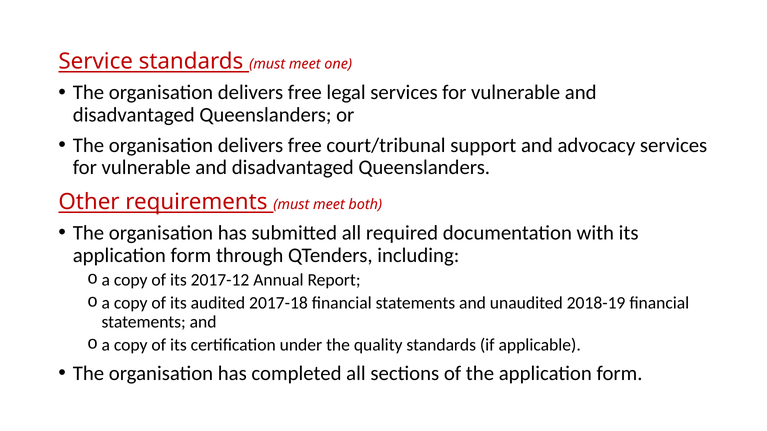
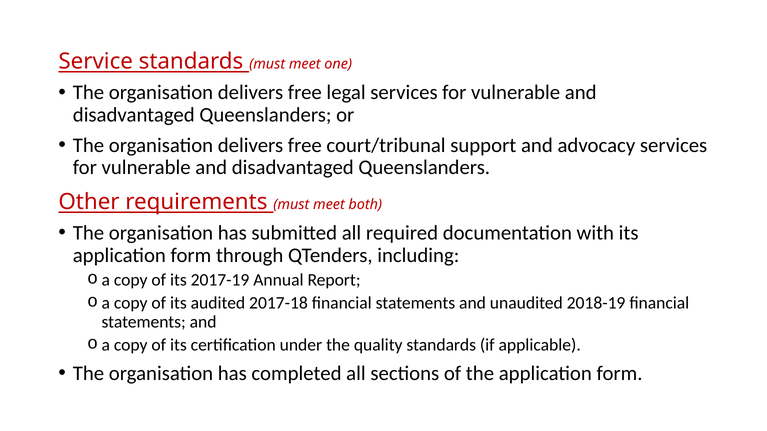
2017-12: 2017-12 -> 2017-19 (220, 280)
